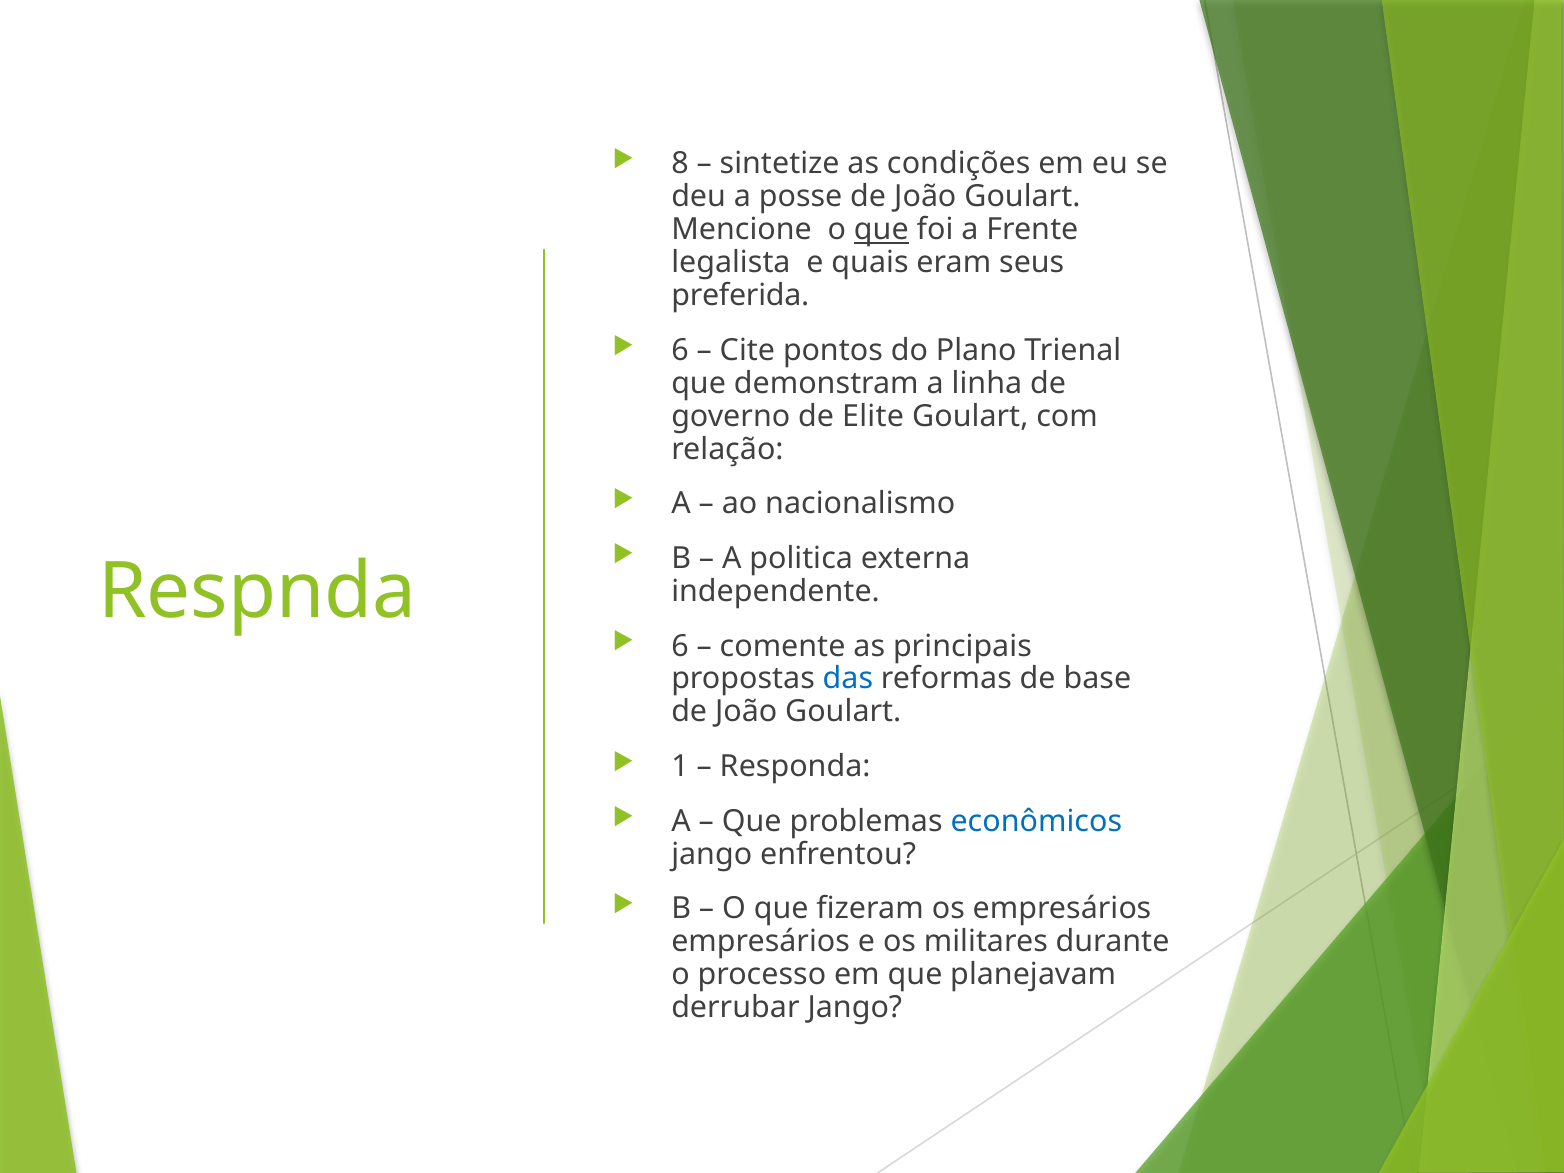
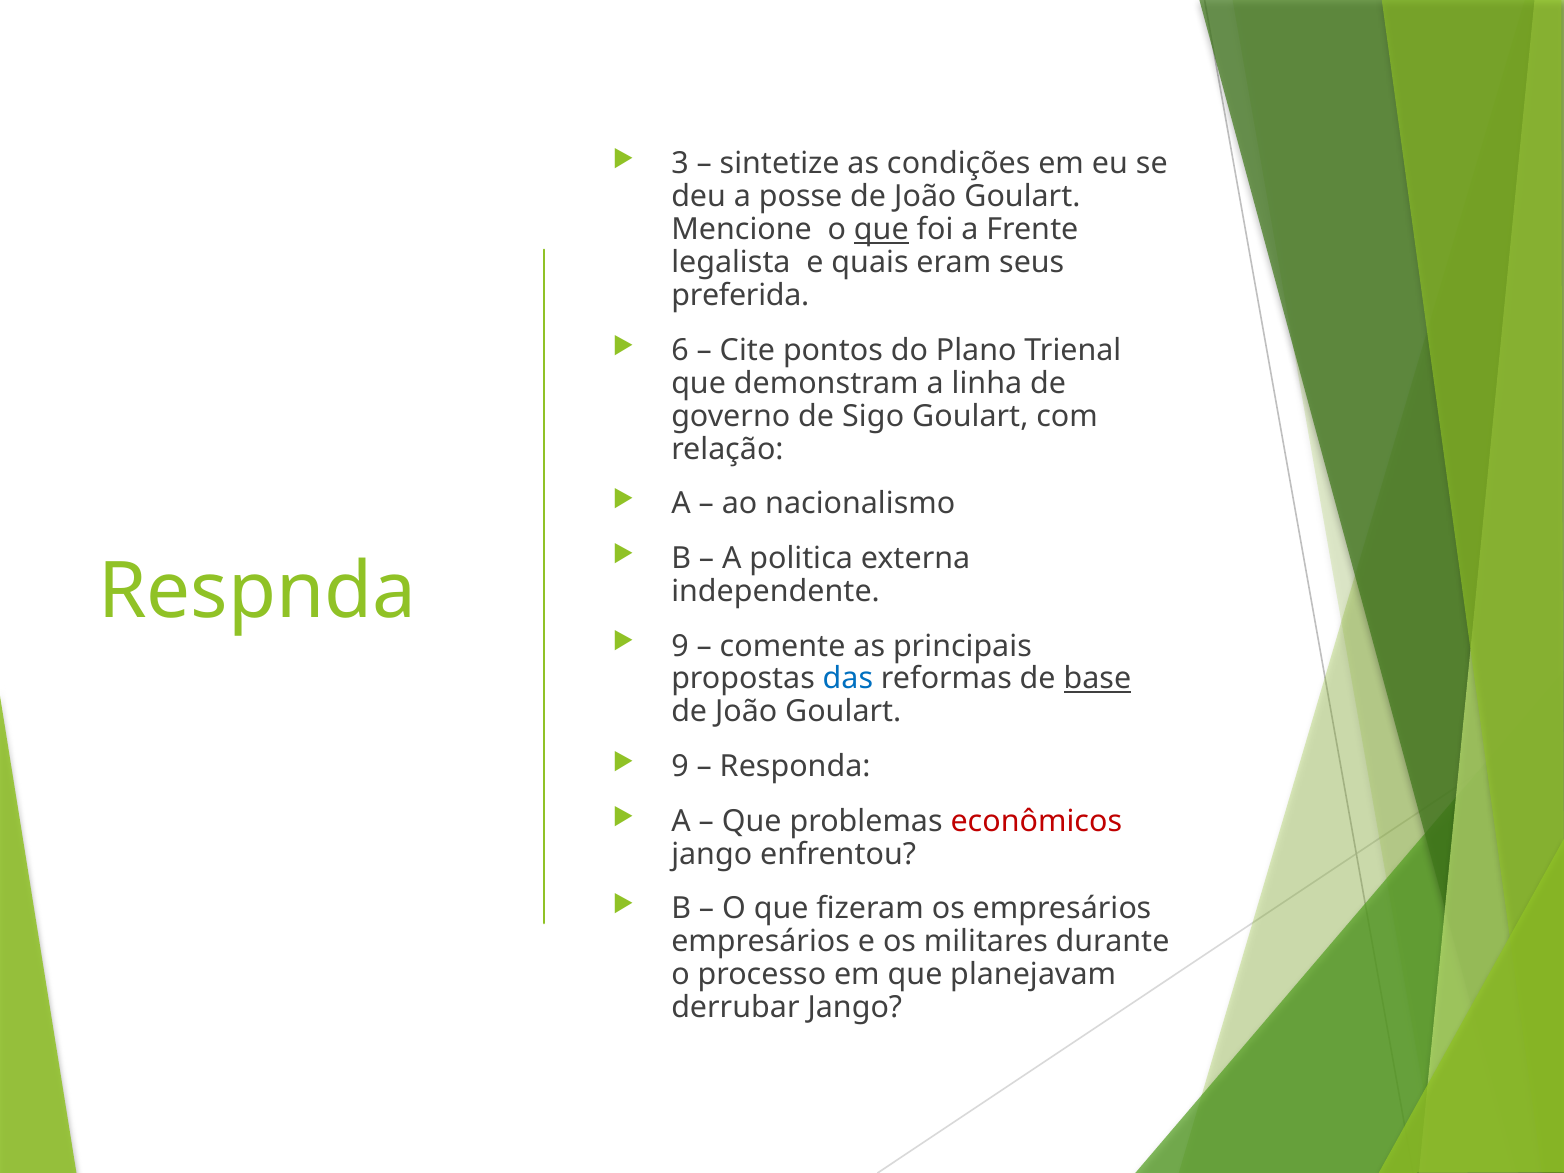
8: 8 -> 3 (680, 164)
Elite: Elite -> Sigo (873, 416)
6: 6 -> 9 (680, 646)
base underline: none -> present (1097, 679)
1: 1 -> 9 (680, 767)
econômicos colour: blue -> red (1036, 821)
